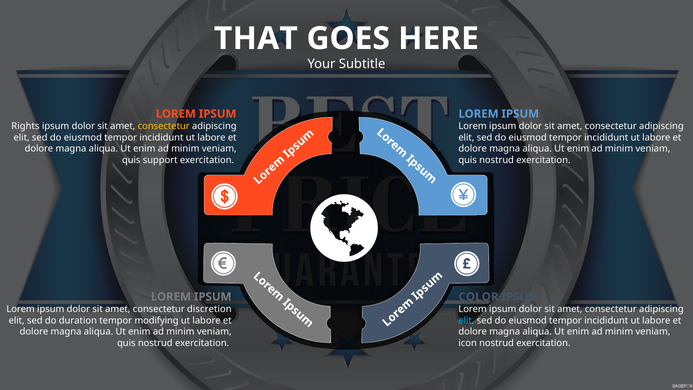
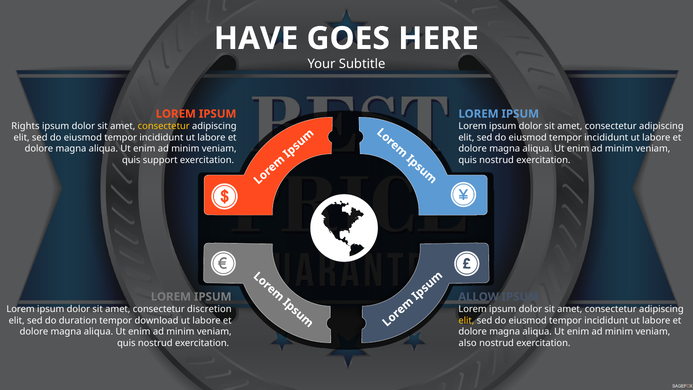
THAT: THAT -> HAVE (256, 38)
COLOR: COLOR -> ALLOW (479, 297)
modifying: modifying -> download (157, 320)
elit colour: light blue -> yellow (466, 320)
icon: icon -> also (468, 343)
